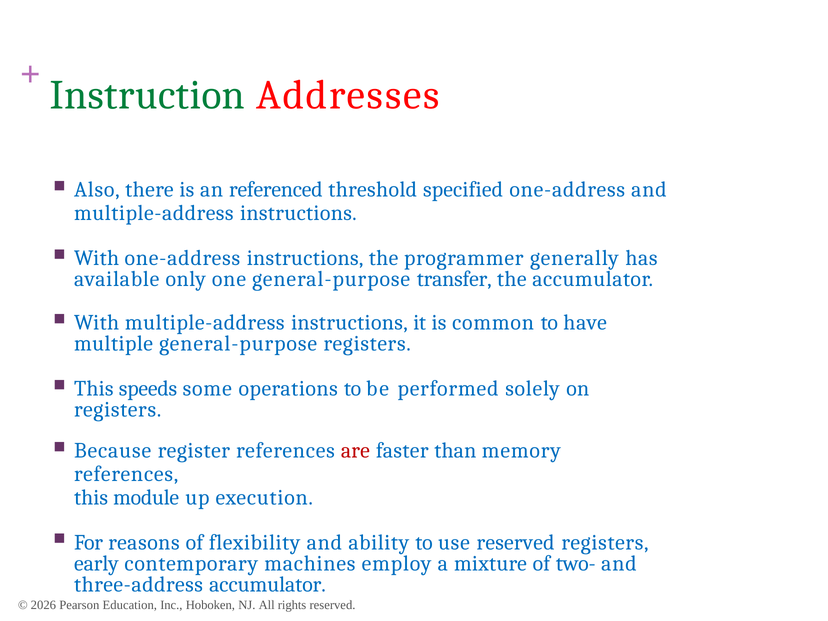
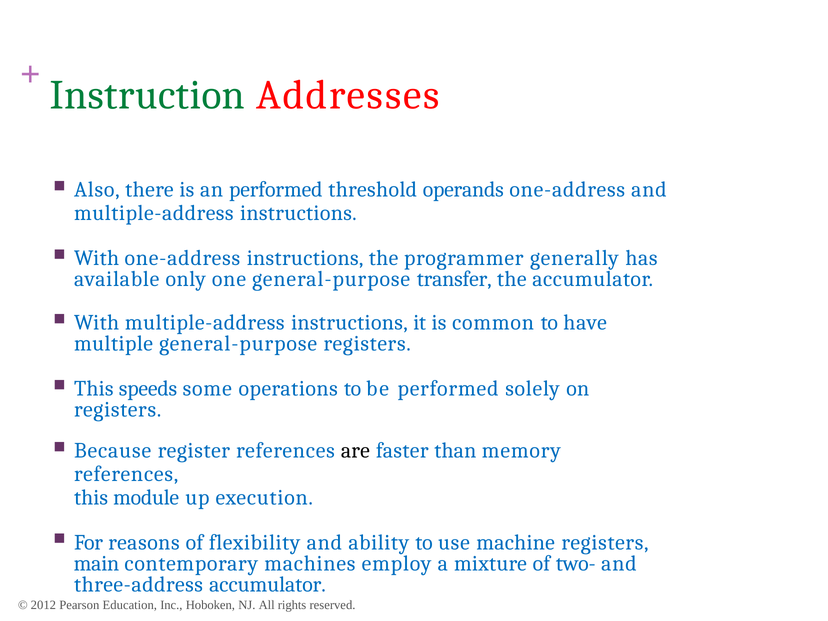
an referenced: referenced -> performed (276, 190)
specified: specified -> operands (463, 190)
are colour: red -> black (355, 451)
use reserved: reserved -> machine (516, 542)
early: early -> main (97, 563)
2026: 2026 -> 2012 (43, 605)
